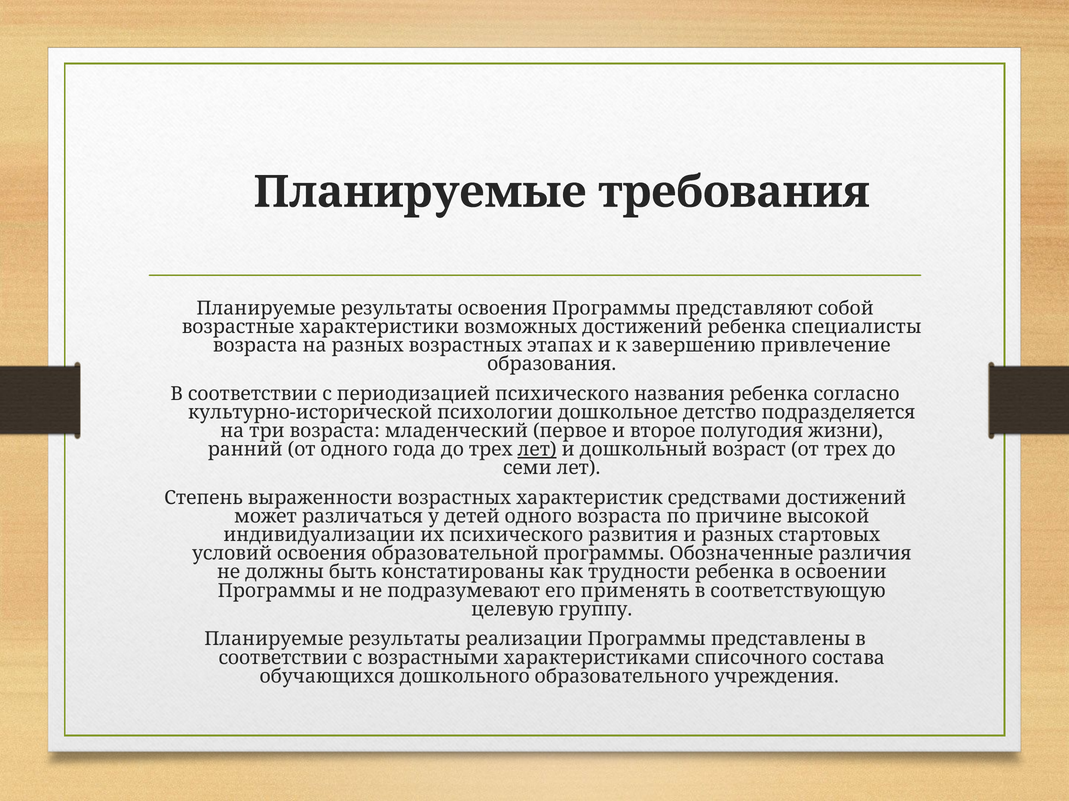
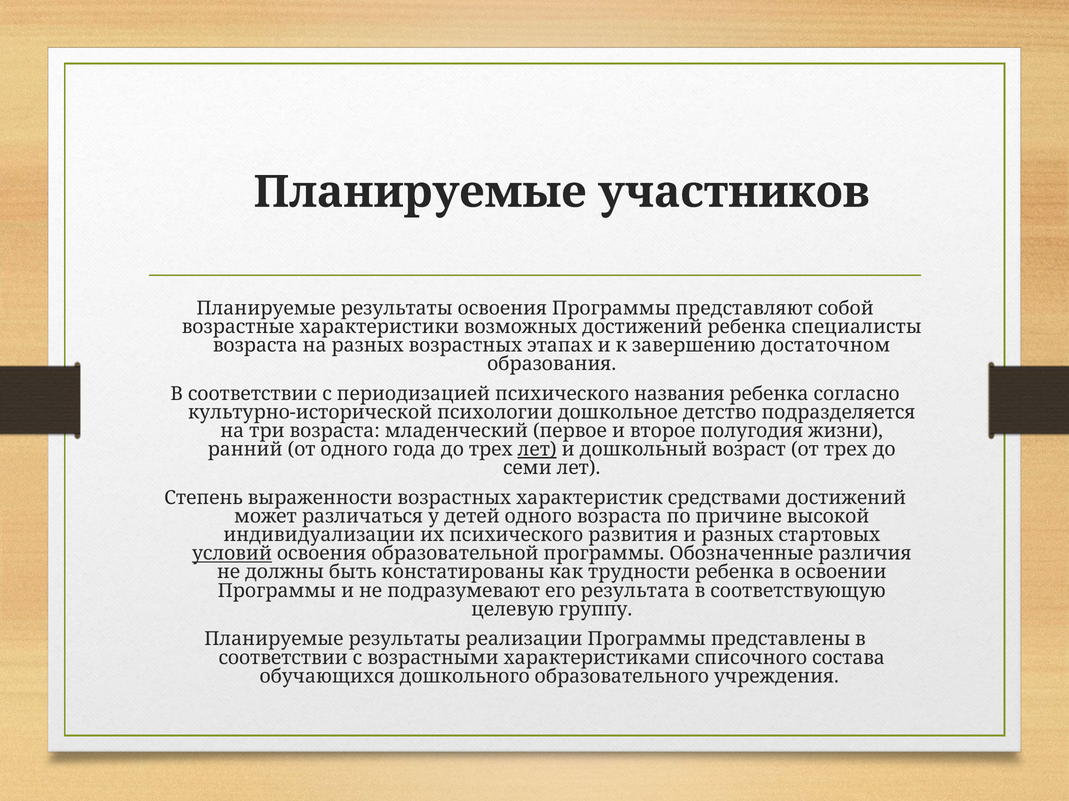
требования: требования -> участников (734, 192)
привлечение: привлечение -> достаточном (826, 346)
условий underline: none -> present (232, 554)
применять: применять -> результата (635, 591)
